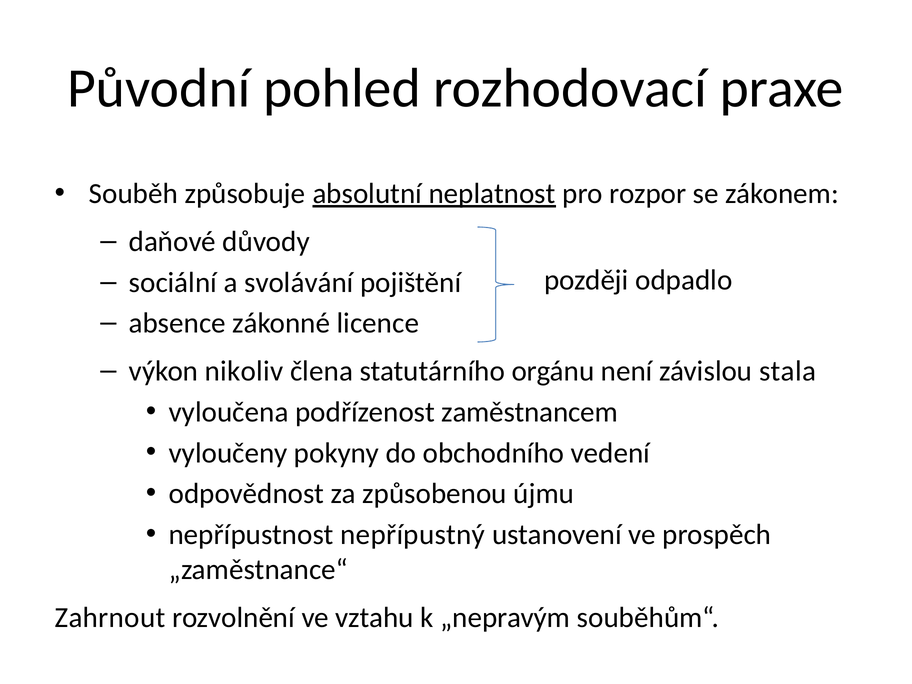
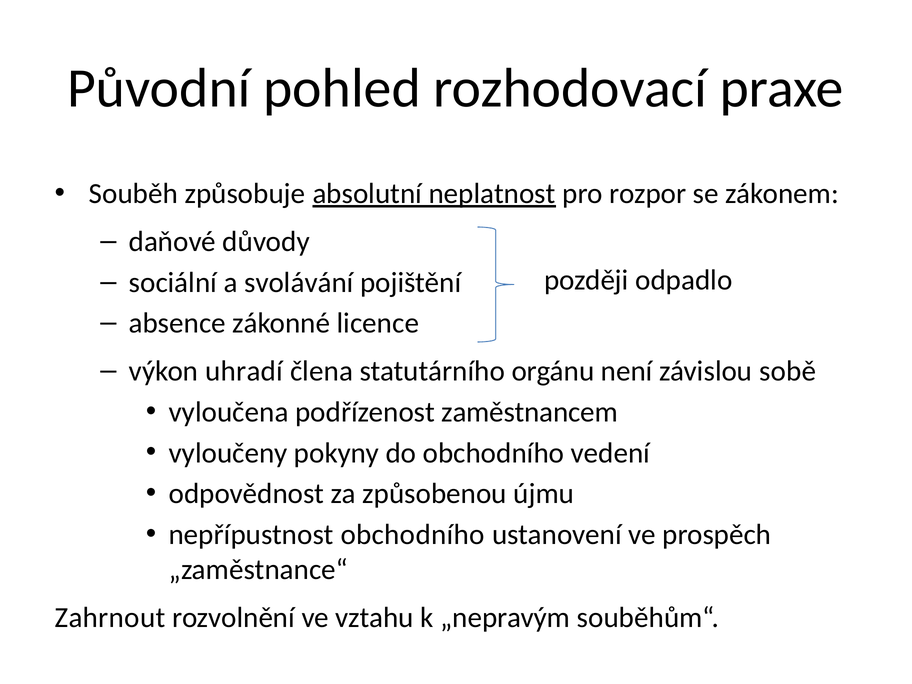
nikoliv: nikoliv -> uhradí (244, 371)
stala: stala -> sobě (788, 371)
nepřípustnost nepřípustný: nepřípustný -> obchodního (413, 535)
